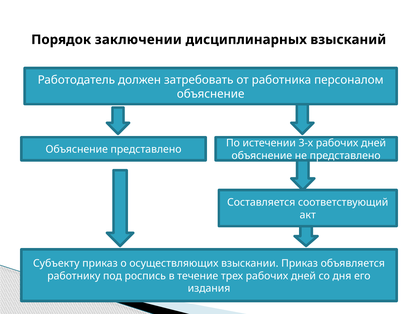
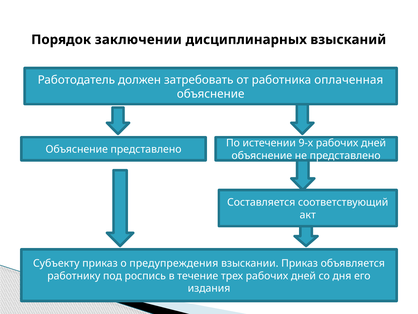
персоналом: персоналом -> оплаченная (349, 80)
3-х: 3-х -> 9-х (306, 143)
осуществляющих: осуществляющих -> предупреждения (174, 263)
